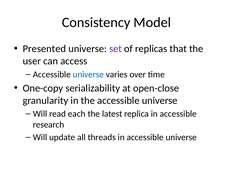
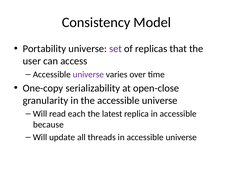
Presented: Presented -> Portability (44, 49)
universe colour: blue -> purple (88, 75)
research: research -> because (48, 125)
